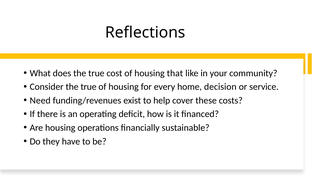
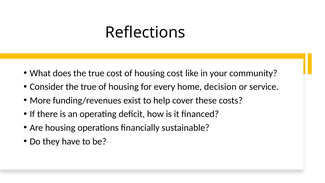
housing that: that -> cost (175, 73)
Need: Need -> More (40, 100)
